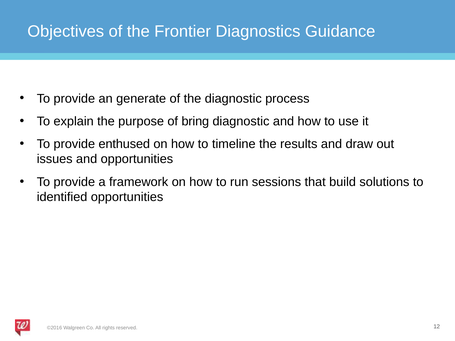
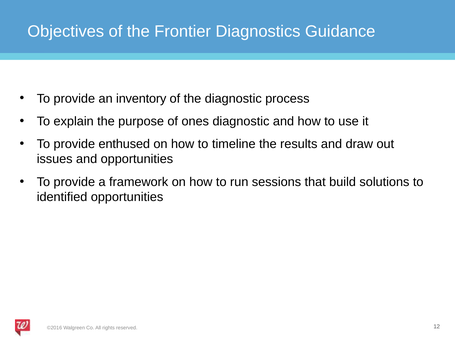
generate: generate -> inventory (141, 99)
bring: bring -> ones (195, 121)
